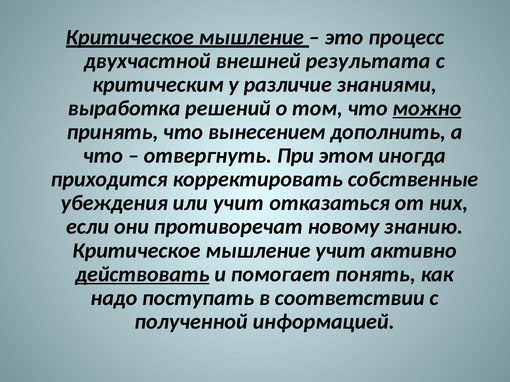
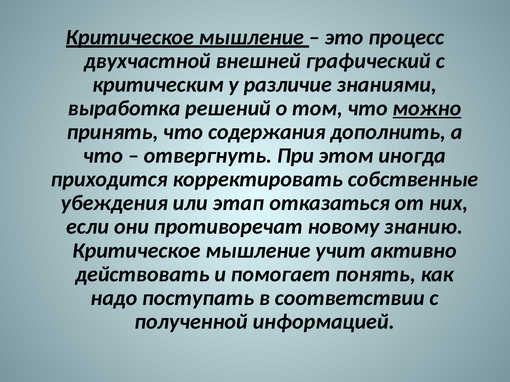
результата: результата -> графический (368, 61)
вынесением: вынесением -> содержания (267, 132)
или учит: учит -> этап (238, 203)
действовать underline: present -> none (143, 275)
